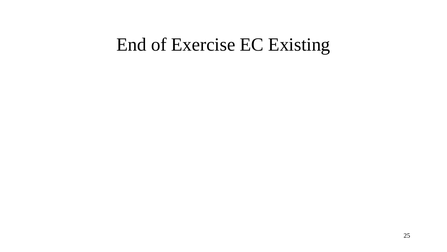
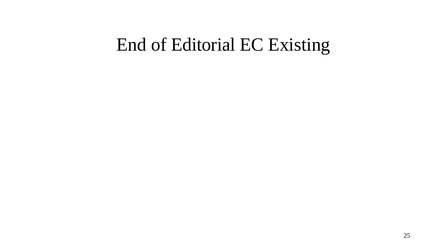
Exercise: Exercise -> Editorial (203, 45)
